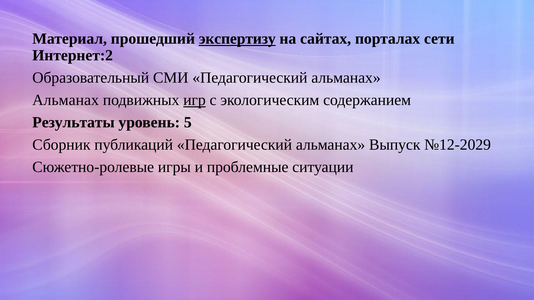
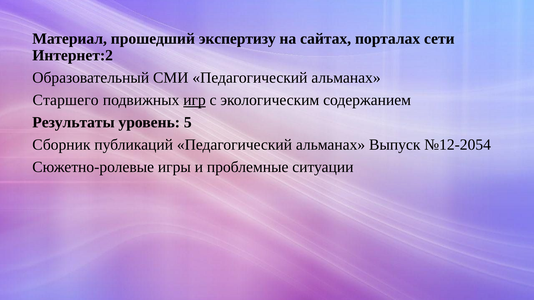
экспертизу underline: present -> none (237, 39)
Альманах: Альманах -> Старшего (66, 100)
№12-2029: №12-2029 -> №12-2054 (458, 145)
